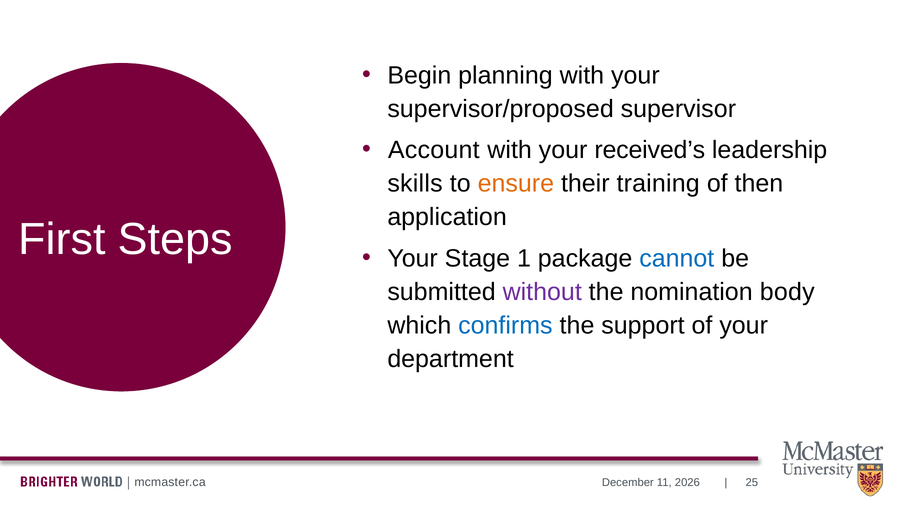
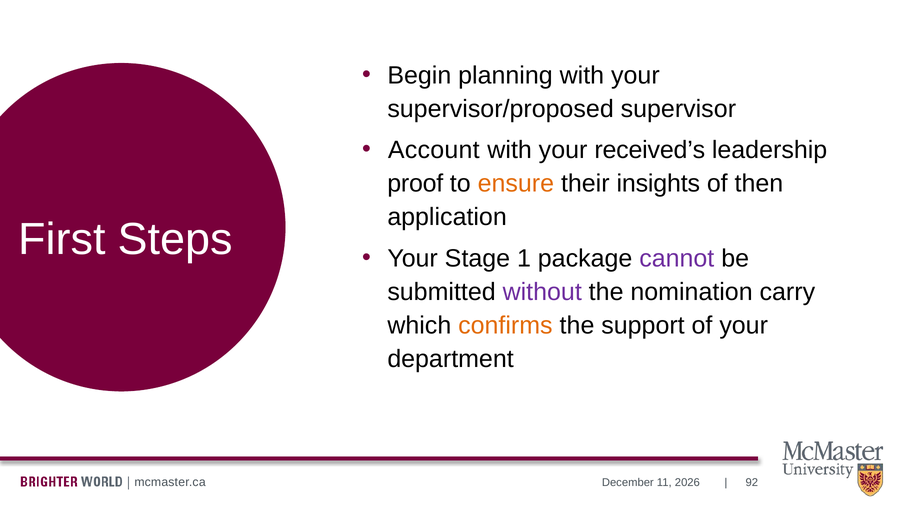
skills: skills -> proof (415, 184)
training: training -> insights (658, 184)
cannot colour: blue -> purple (677, 258)
body: body -> carry (787, 292)
confirms colour: blue -> orange (505, 325)
25: 25 -> 92 (752, 482)
